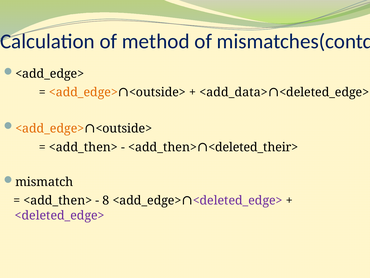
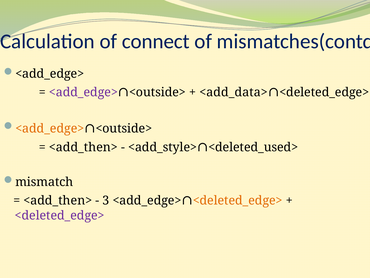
method: method -> connect (156, 41)
<add_edge> colour: orange -> purple (83, 92)
<add_then>: <add_then> -> <add_style> (163, 147)
<deleted_their>: <deleted_their> -> <deleted_used> (253, 147)
8: 8 -> 3 (106, 200)
<deleted_edge> colour: purple -> orange (238, 200)
